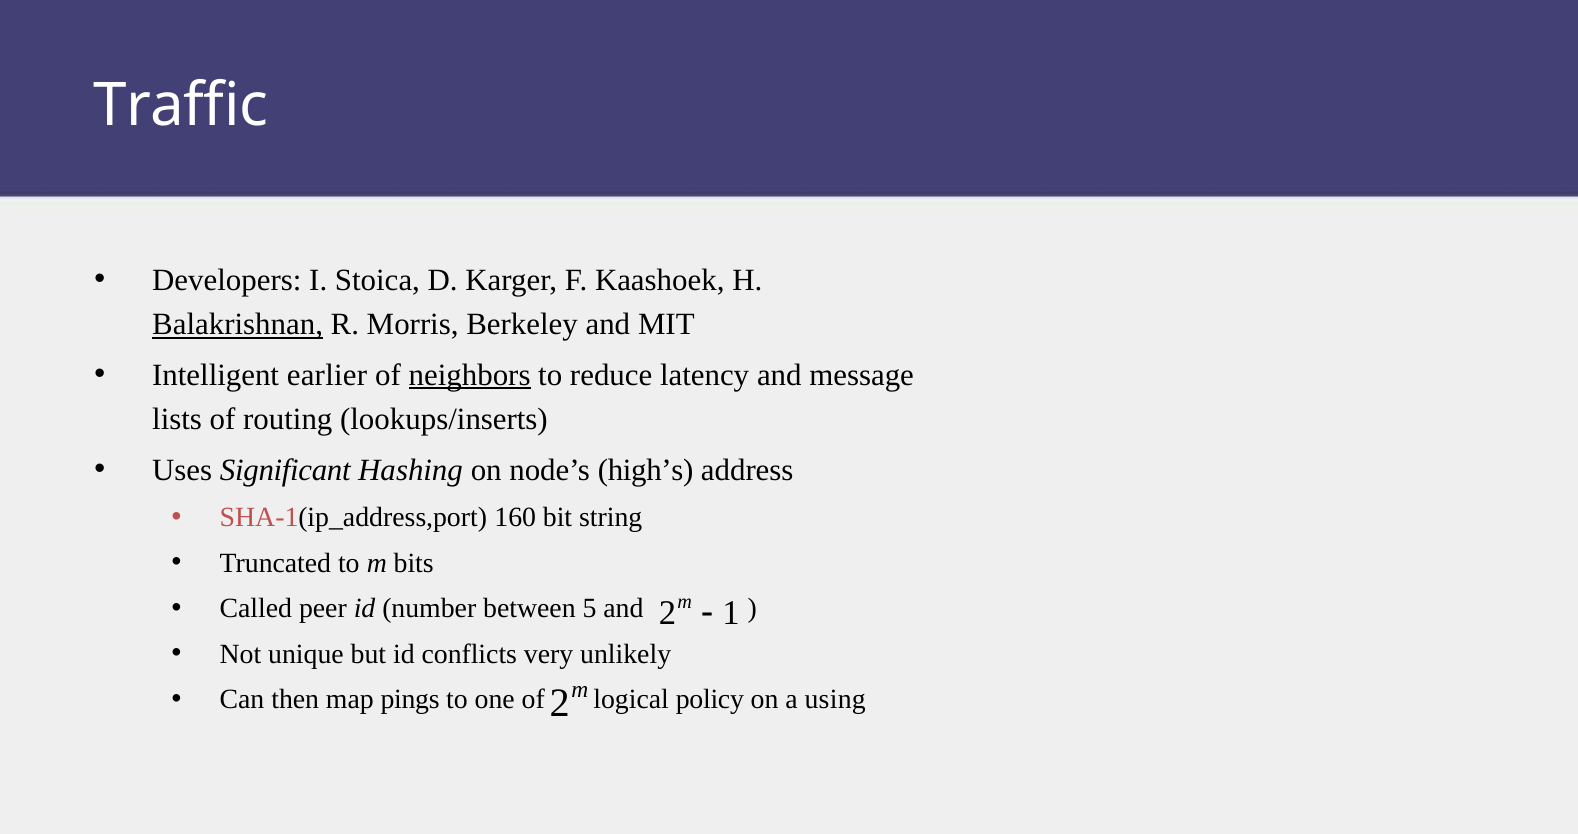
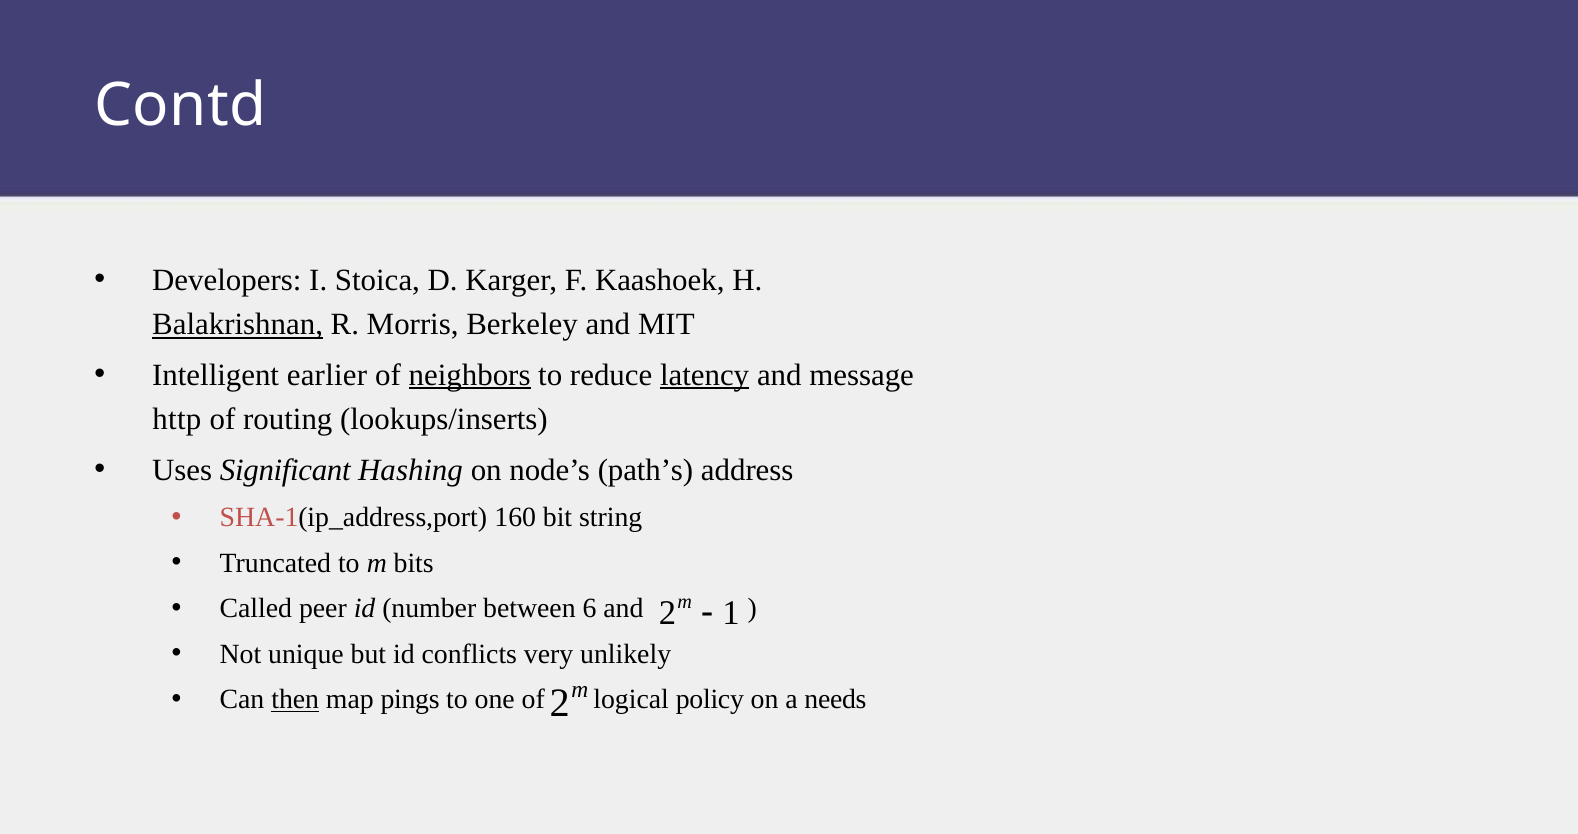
Traffic: Traffic -> Contd (180, 106)
latency underline: none -> present (705, 375)
lists: lists -> http (177, 419)
high’s: high’s -> path’s (645, 470)
5: 5 -> 6 (589, 608)
then underline: none -> present (295, 699)
using: using -> needs (835, 699)
